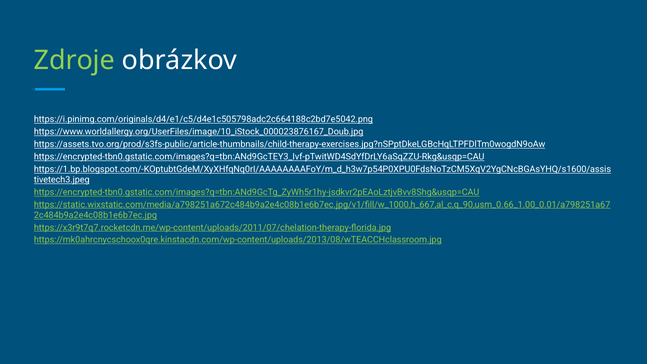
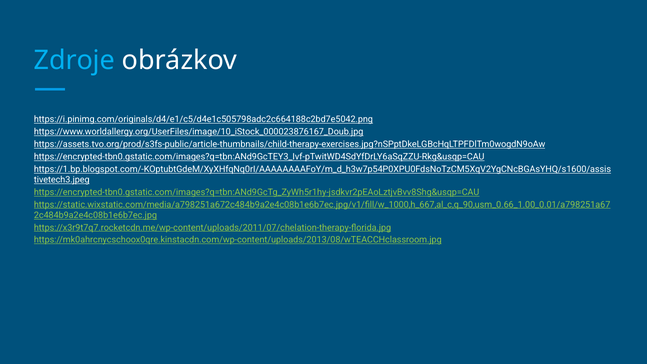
Zdroje colour: light green -> light blue (74, 60)
